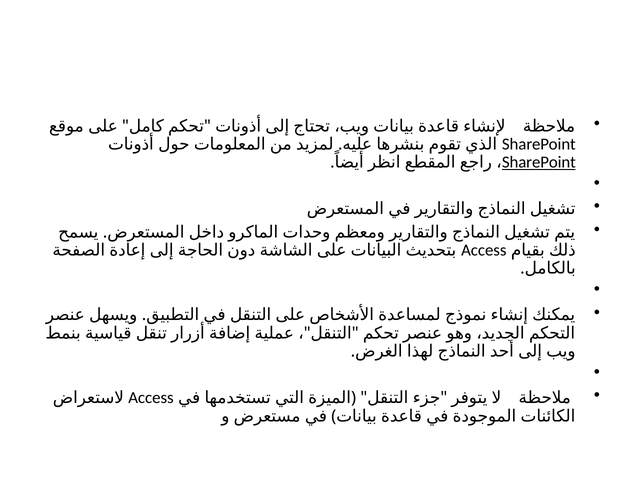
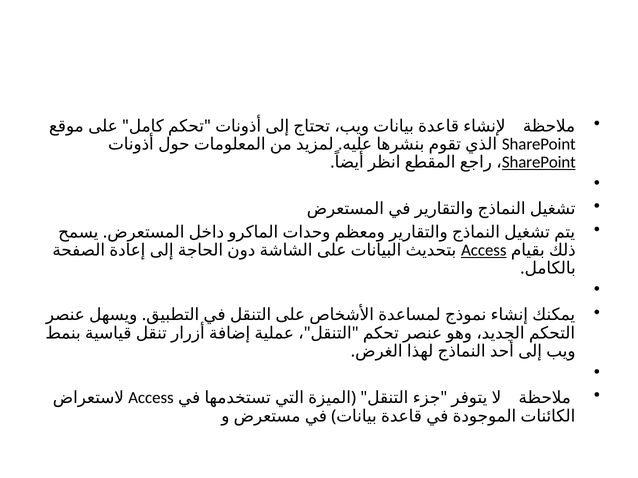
Access underline: none -> present (484, 251)
